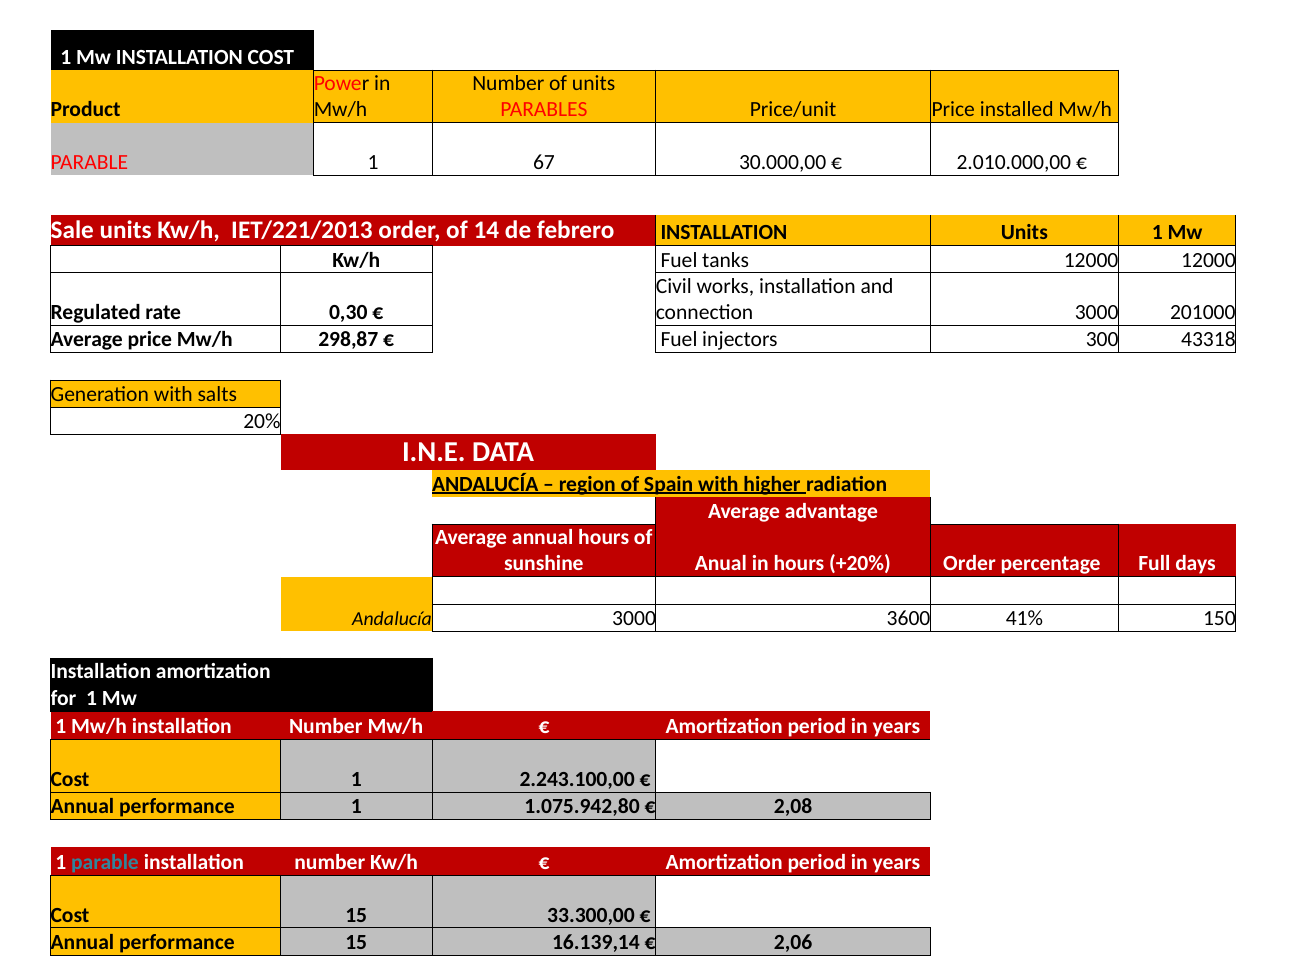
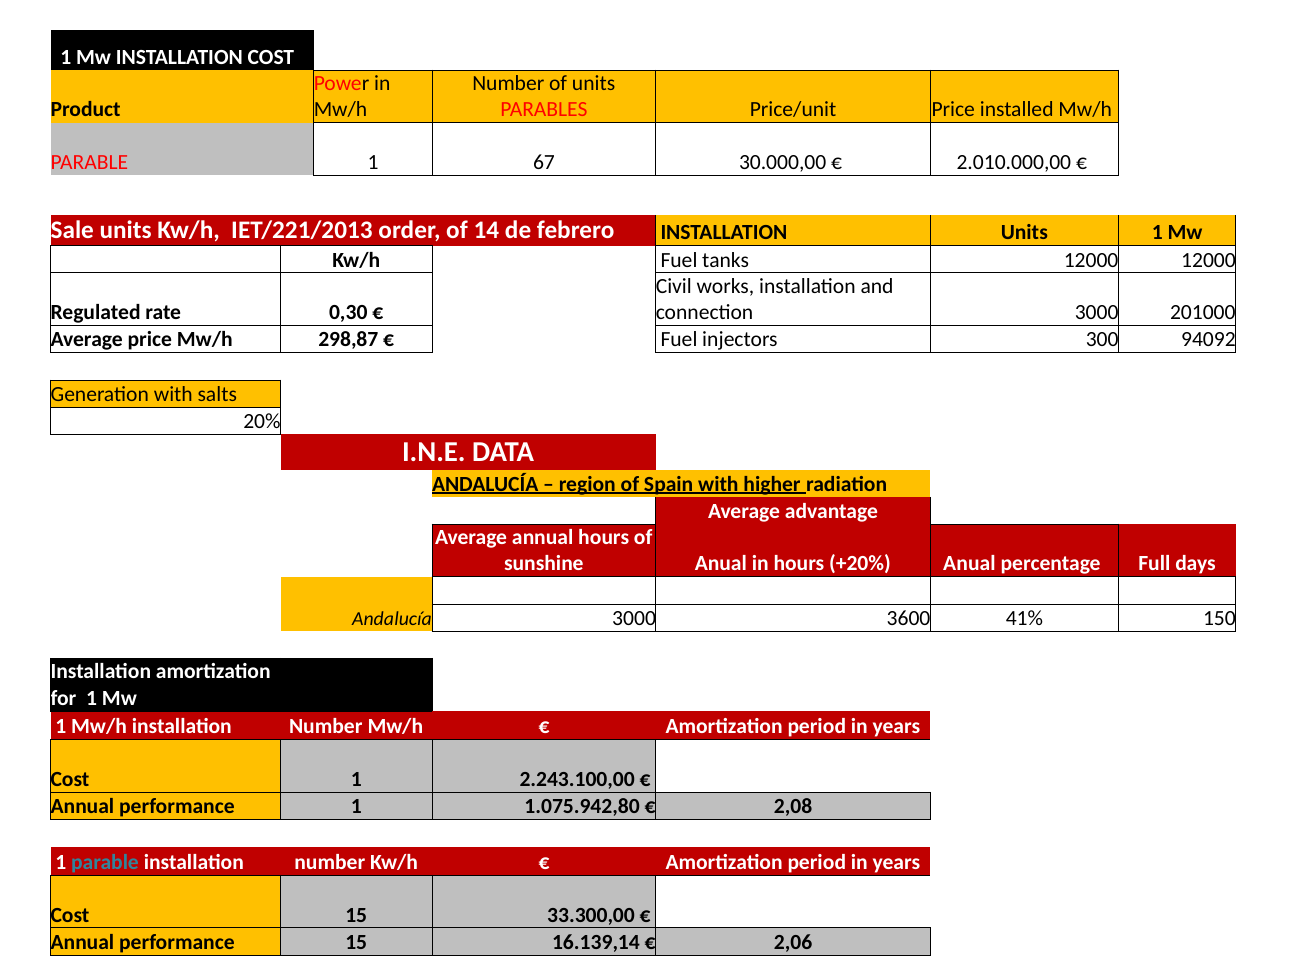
43318: 43318 -> 94092 (1208, 340)
+20% Order: Order -> Anual (969, 564)
